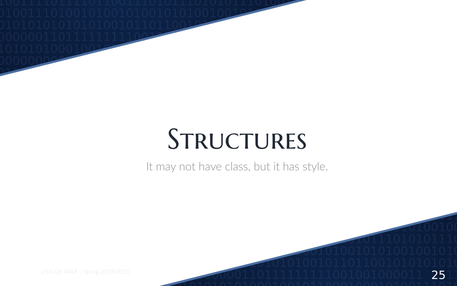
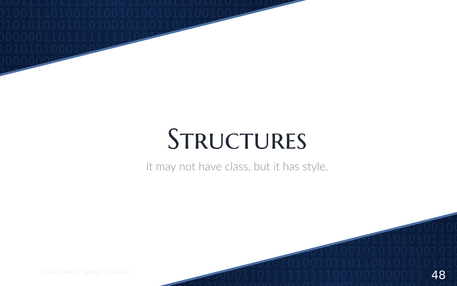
25: 25 -> 48 (439, 275)
